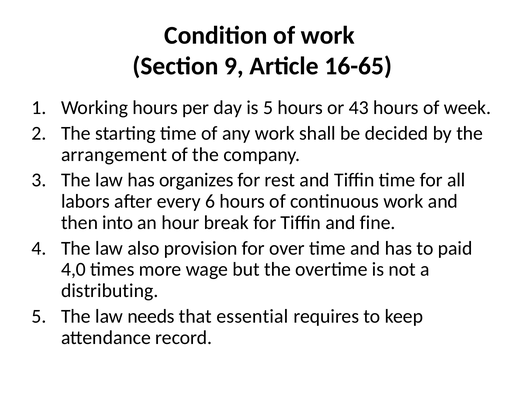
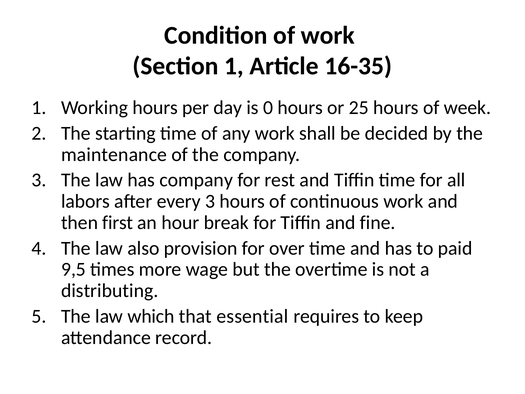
Section 9: 9 -> 1 (234, 66)
16-65: 16-65 -> 16-35 (358, 66)
is 5: 5 -> 0 (268, 108)
43: 43 -> 25 (359, 108)
arrangement: arrangement -> maintenance (114, 154)
has organizes: organizes -> company (196, 180)
every 6: 6 -> 3 (210, 201)
into: into -> first (118, 223)
4,0: 4,0 -> 9,5 (73, 269)
needs: needs -> which (151, 316)
